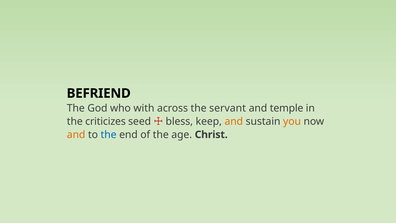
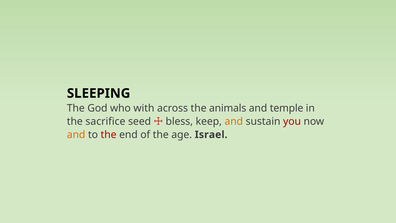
BEFRIEND: BEFRIEND -> SLEEPING (99, 93)
servant: servant -> animals (228, 108)
criticizes: criticizes -> sacrifice (105, 121)
you colour: orange -> red (292, 121)
the colour: blue -> red (109, 135)
Christ: Christ -> Israel (211, 135)
